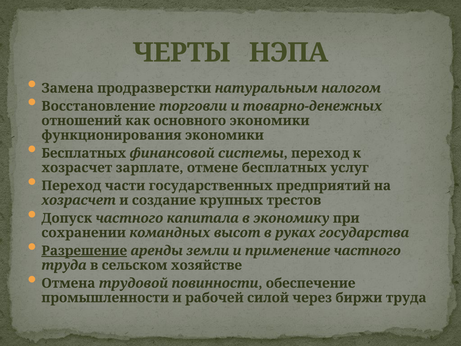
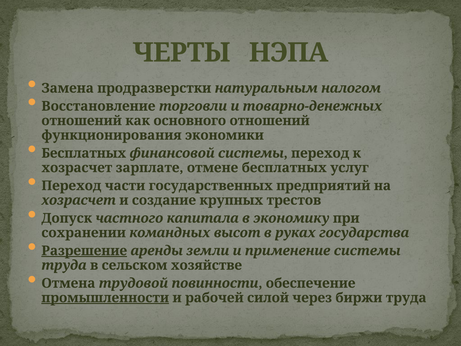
основного экономики: экономики -> отношений (270, 121)
применение частного: частного -> системы (367, 251)
промышленности underline: none -> present (105, 298)
